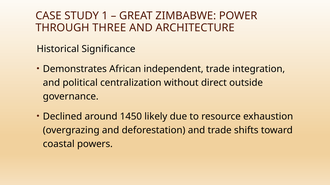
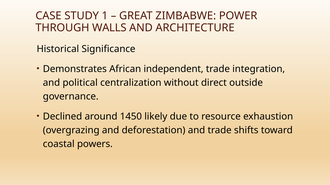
THREE: THREE -> WALLS (109, 28)
